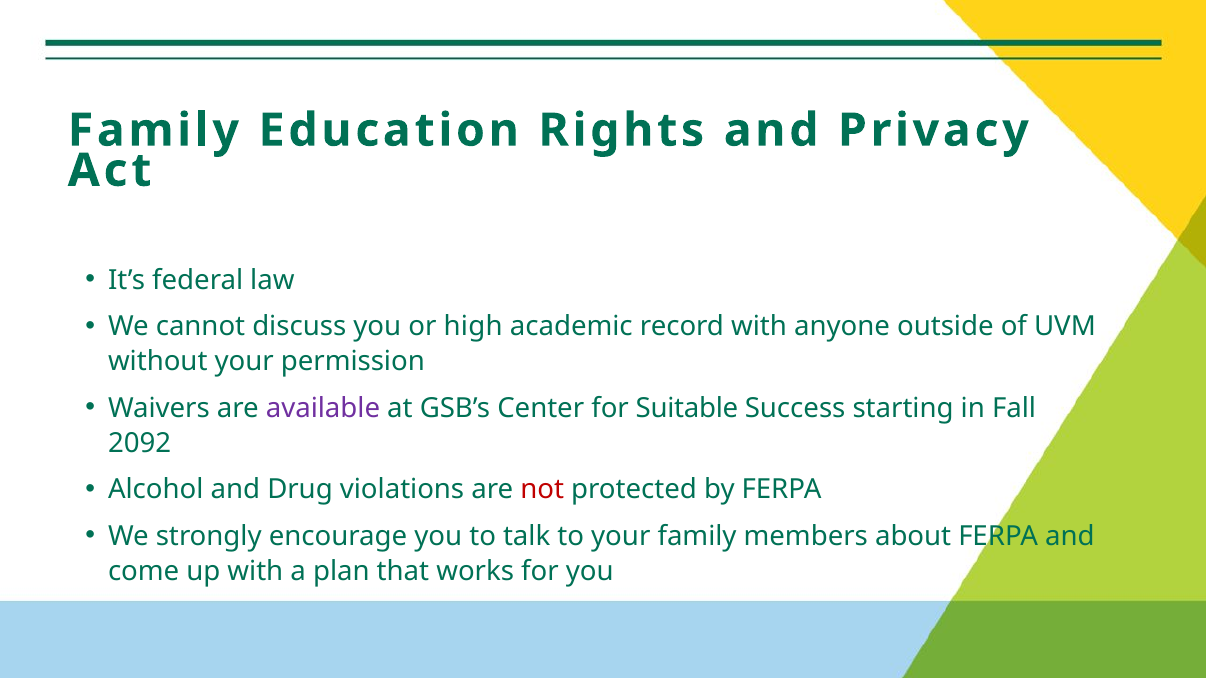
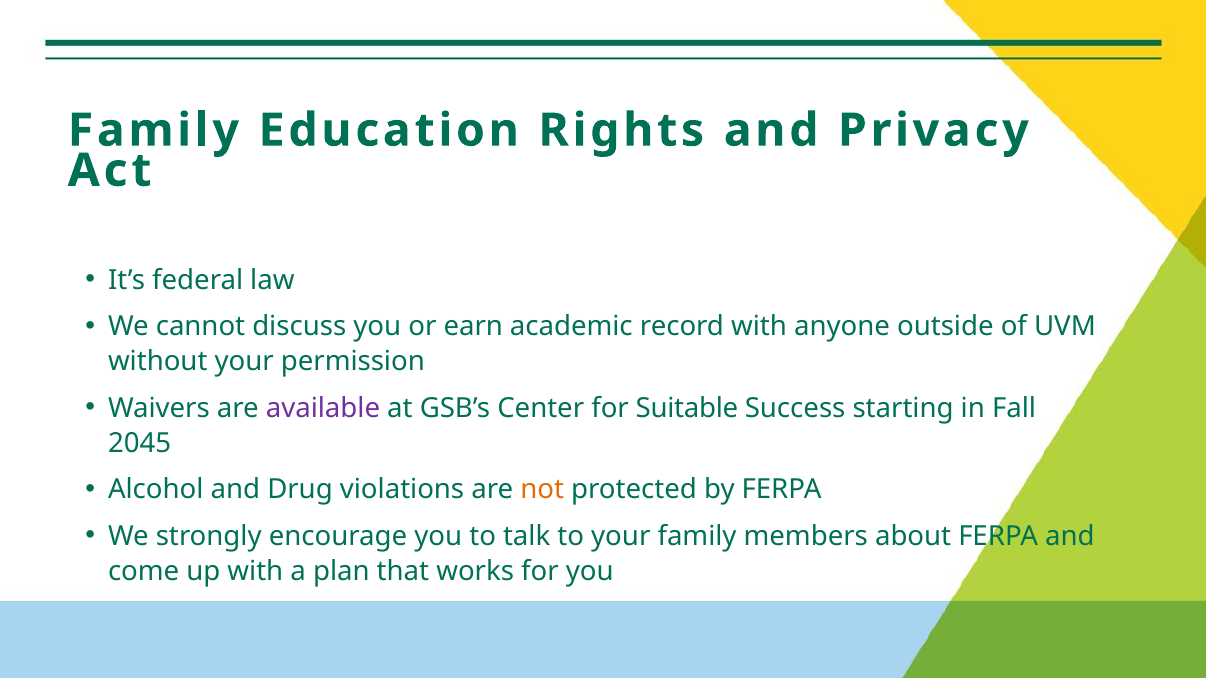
high: high -> earn (473, 327)
2092: 2092 -> 2045 (140, 444)
not colour: red -> orange (542, 490)
